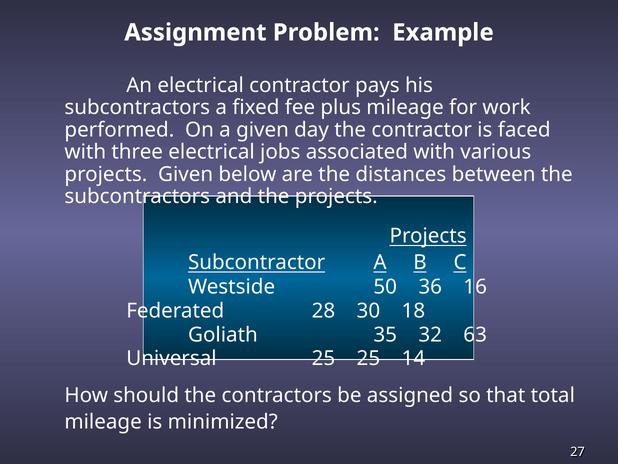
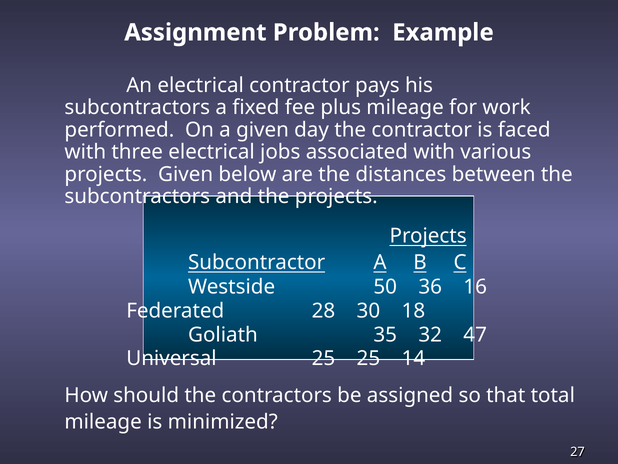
63: 63 -> 47 (475, 334)
